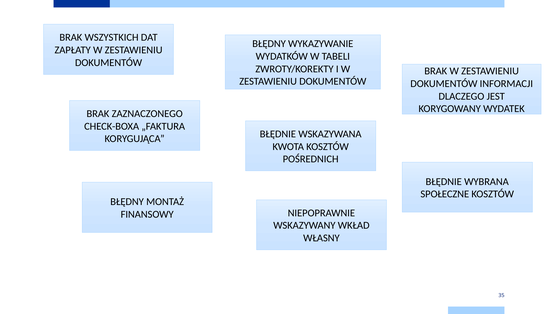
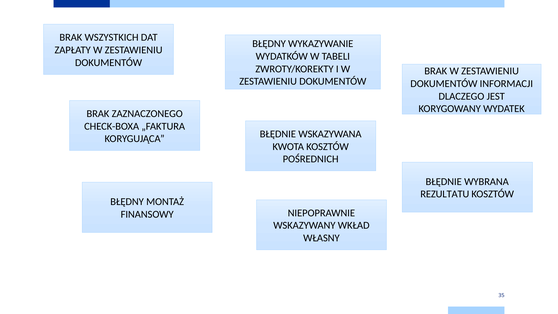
SPOŁECZNE: SPOŁECZNE -> REZULTATU (445, 194)
